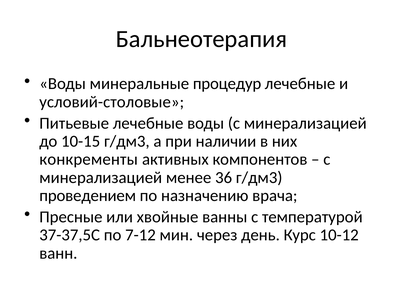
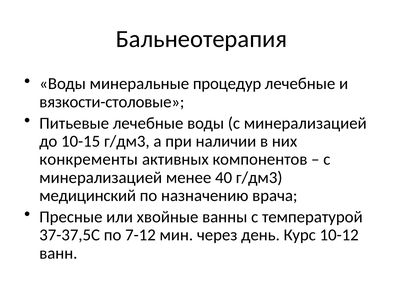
условий-столовые: условий-столовые -> вязкости-столовые (112, 102)
36: 36 -> 40 (224, 178)
проведением: проведением -> медицинский (88, 196)
